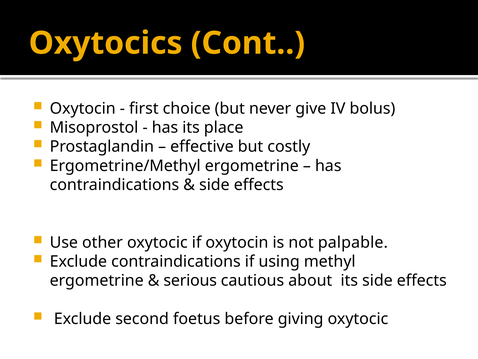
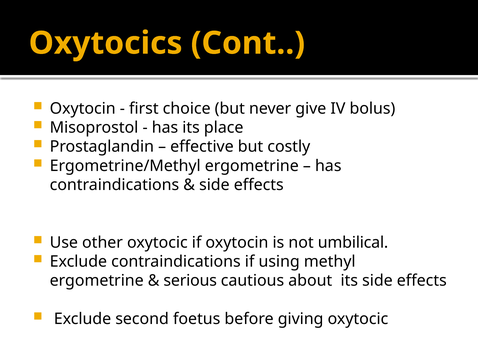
palpable: palpable -> umbilical (353, 242)
